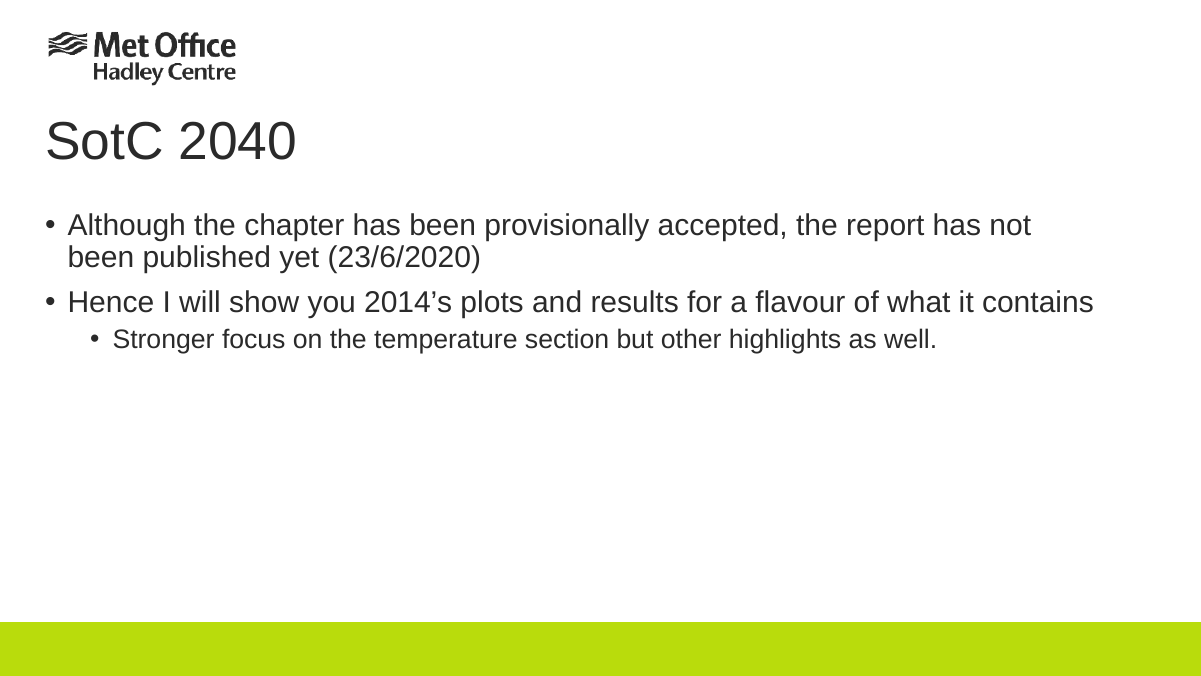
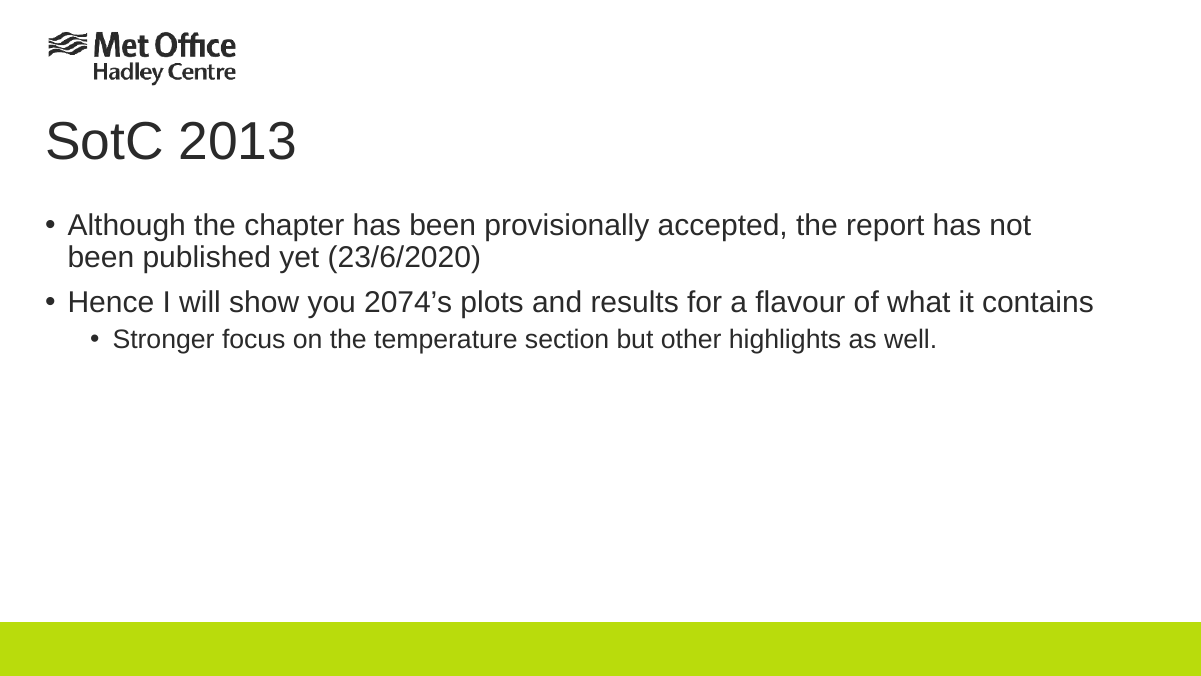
2040: 2040 -> 2013 (238, 141)
2014’s: 2014’s -> 2074’s (408, 303)
